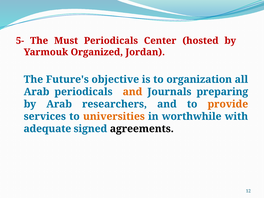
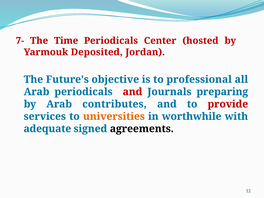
5-: 5- -> 7- (20, 41)
Must: Must -> Time (66, 41)
Organized: Organized -> Deposited (97, 52)
organization: organization -> professional (199, 79)
and colour: orange -> red (132, 92)
researchers: researchers -> contributes (114, 104)
provide colour: orange -> red (228, 104)
